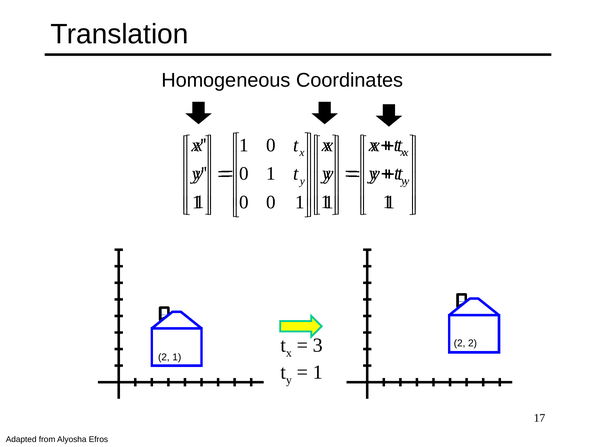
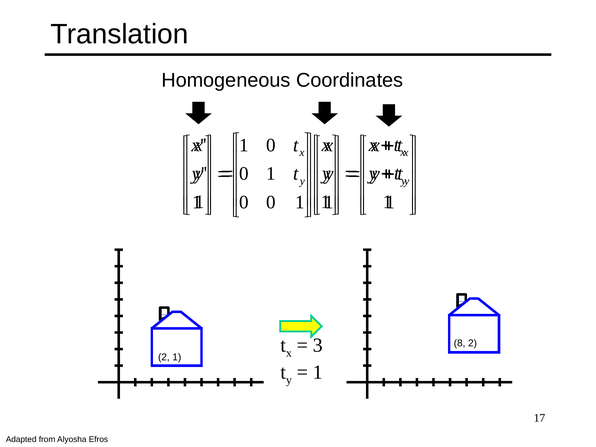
2: 2 -> 8 (460, 343)
